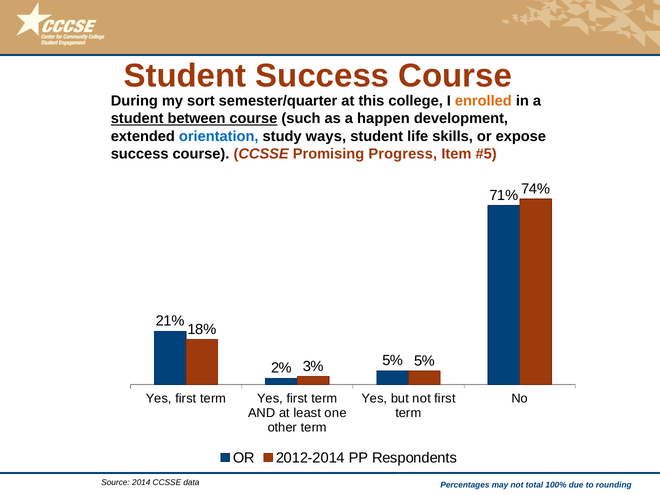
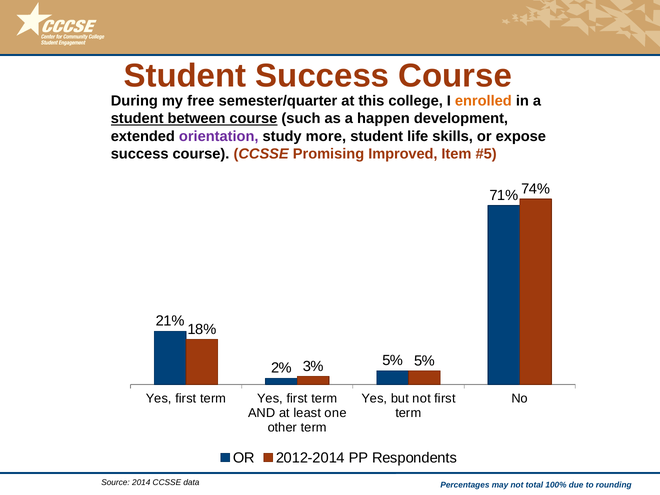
sort: sort -> free (201, 101)
orientation colour: blue -> purple (219, 136)
ways: ways -> more (326, 136)
Progress: Progress -> Improved (403, 154)
